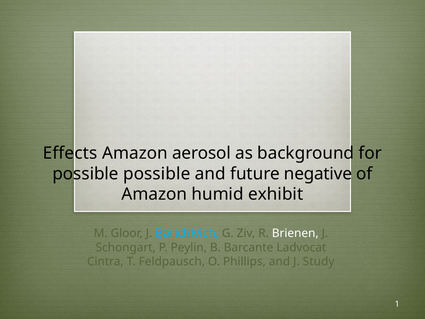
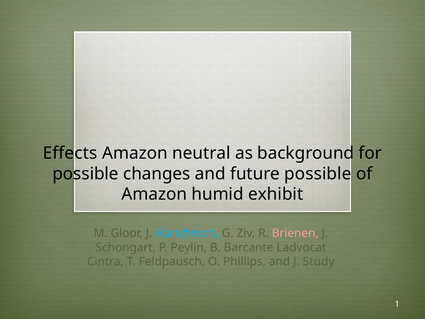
aerosol: aerosol -> neutral (201, 153)
possible possible: possible -> changes (157, 174)
future negative: negative -> possible (318, 174)
Brienen colour: white -> pink (295, 233)
